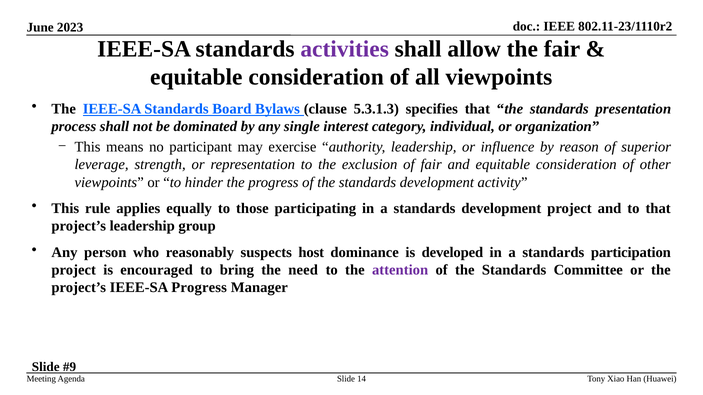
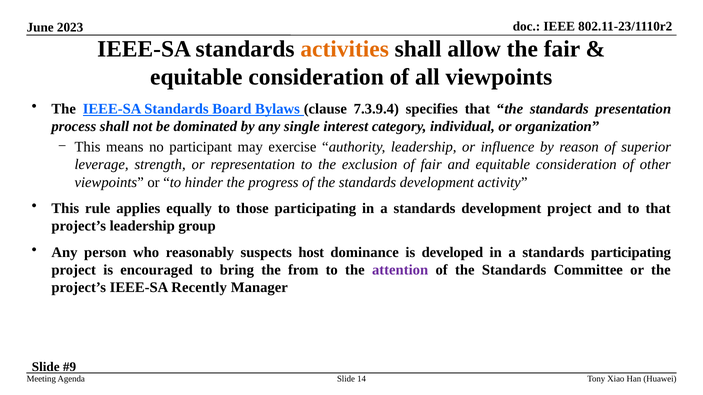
activities colour: purple -> orange (345, 49)
5.3.1.3: 5.3.1.3 -> 7.3.9.4 (376, 109)
standards participation: participation -> participating (631, 253)
need: need -> from (303, 270)
IEEE-SA Progress: Progress -> Recently (199, 288)
